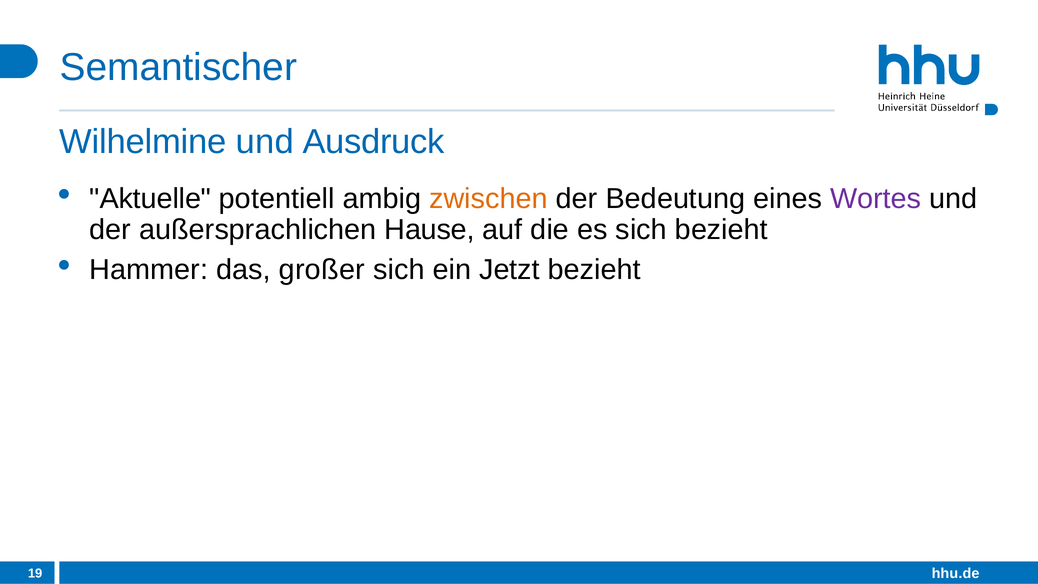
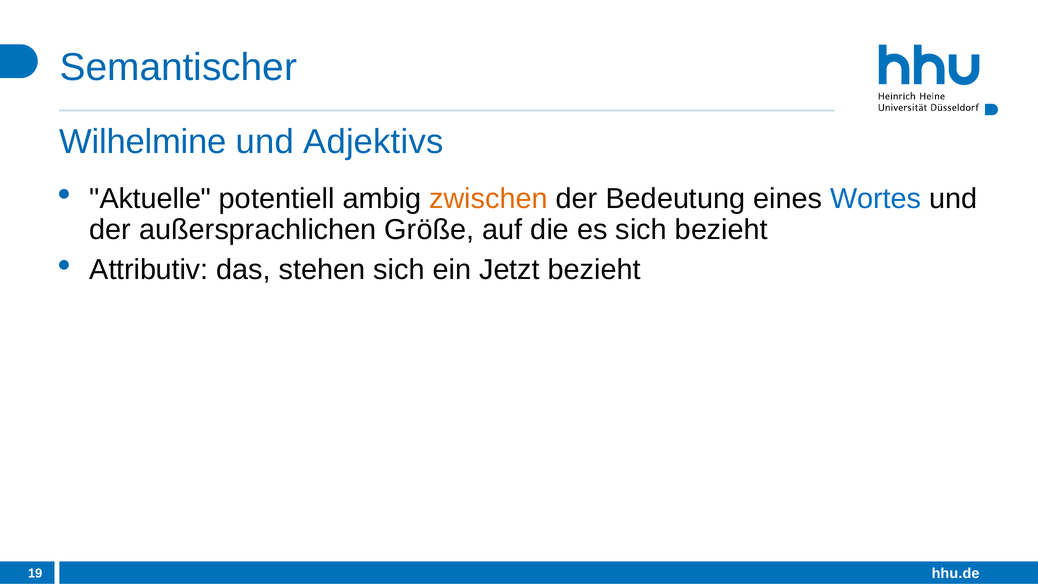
Ausdruck: Ausdruck -> Adjektivs (373, 142)
Wortes colour: purple -> blue (876, 199)
Hause: Hause -> Größe (429, 230)
Hammer: Hammer -> Attributiv (149, 270)
großer: großer -> stehen (322, 270)
